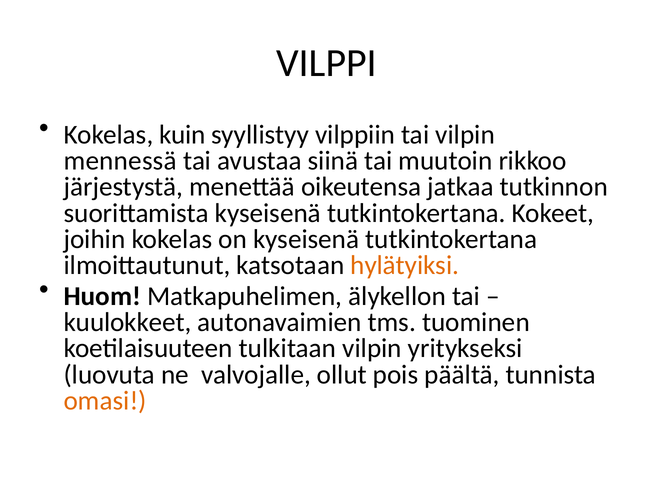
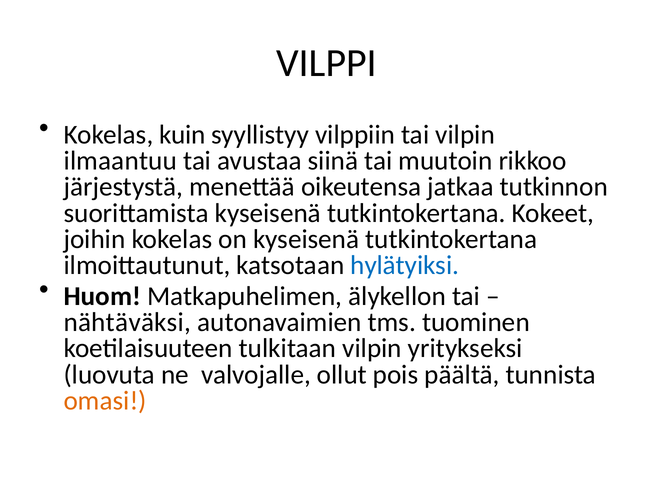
mennessä: mennessä -> ilmaantuu (120, 161)
hylätyiksi colour: orange -> blue (405, 265)
kuulokkeet: kuulokkeet -> nähtäväksi (127, 322)
